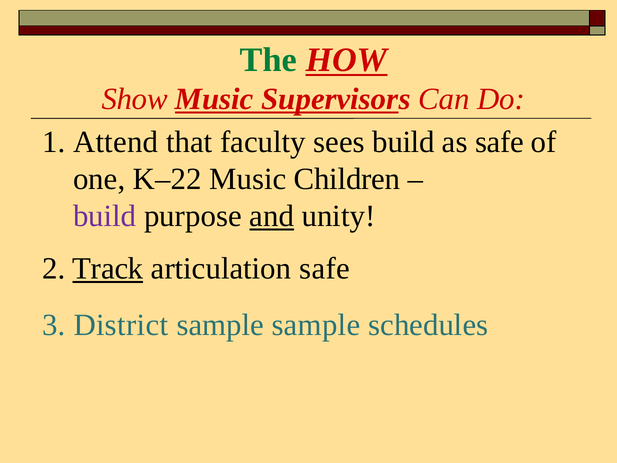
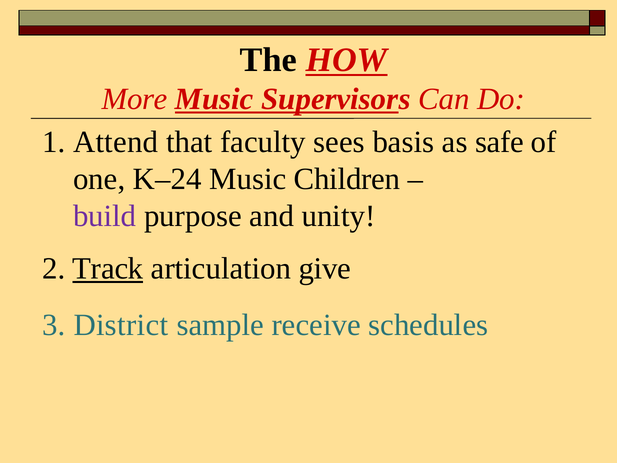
The colour: green -> black (268, 60)
Show: Show -> More (135, 99)
sees build: build -> basis (403, 142)
K–22: K–22 -> K–24 (167, 179)
and underline: present -> none (272, 216)
articulation safe: safe -> give (325, 269)
sample sample: sample -> receive (316, 325)
